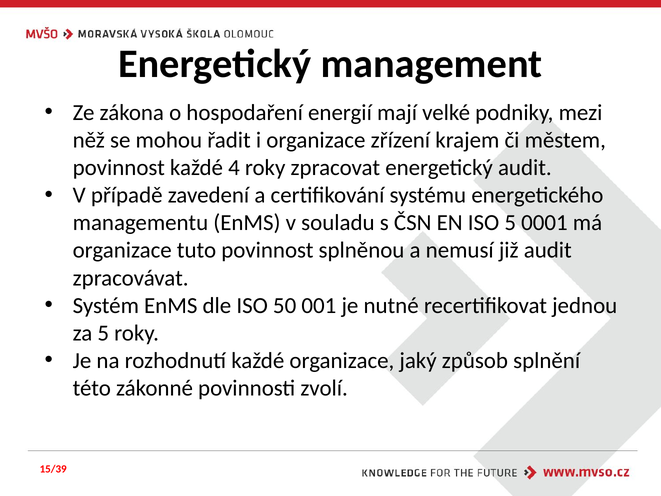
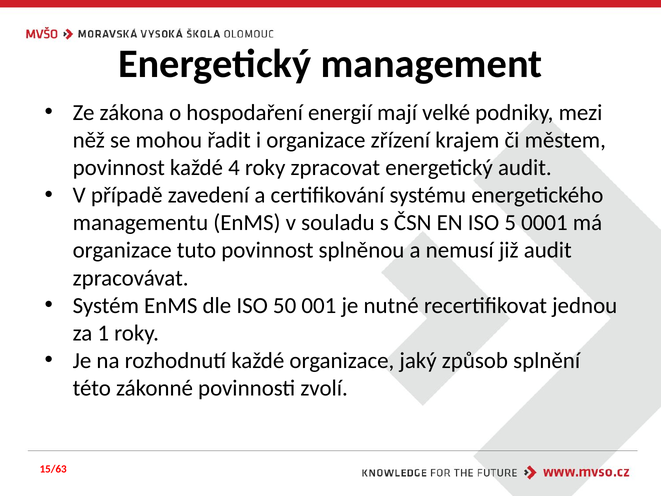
za 5: 5 -> 1 (103, 333)
15/39: 15/39 -> 15/63 (53, 469)
